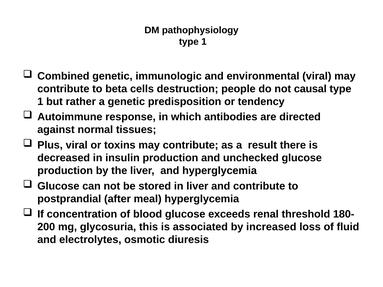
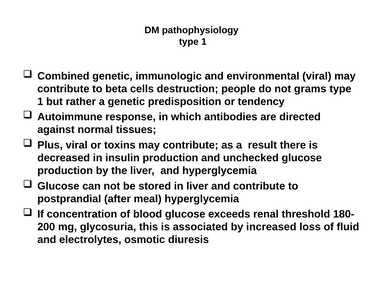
causal: causal -> grams (310, 89)
